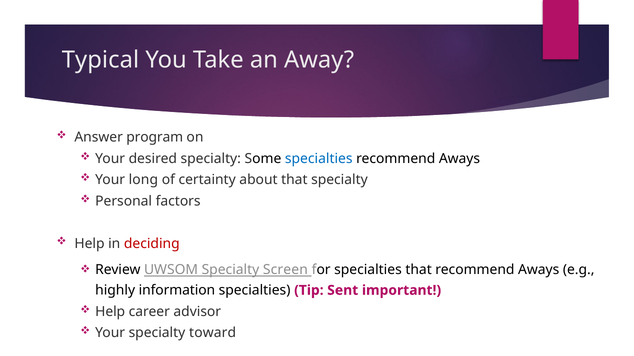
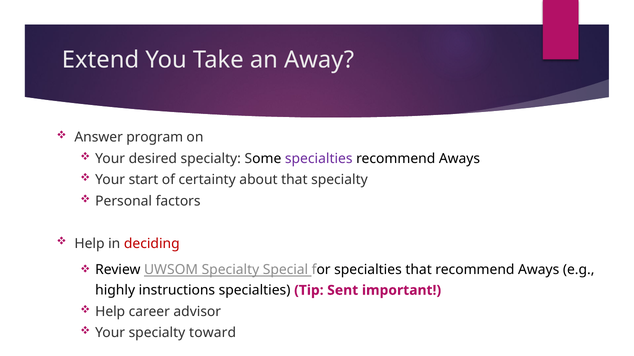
Typical: Typical -> Extend (101, 60)
specialties colour: blue -> purple (319, 159)
long: long -> start (143, 180)
Screen: Screen -> Special (285, 270)
information: information -> instructions (177, 291)
